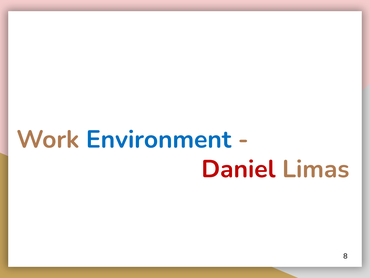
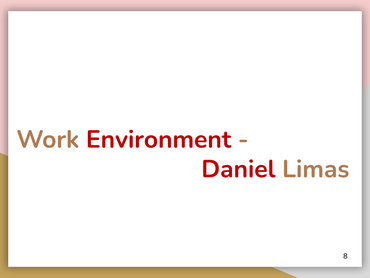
Environment colour: blue -> red (159, 139)
